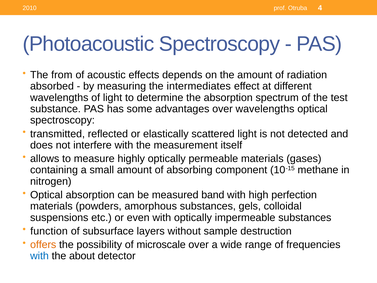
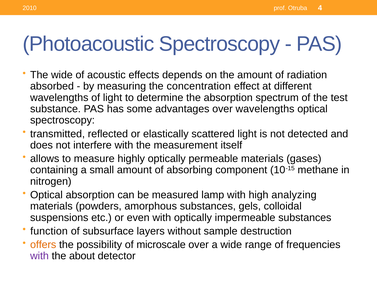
The from: from -> wide (62, 75)
intermediates: intermediates -> concentration (199, 86)
band: band -> lamp (213, 195)
perfection: perfection -> analyzing (294, 195)
with colour: blue -> purple (39, 256)
